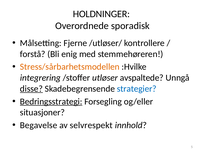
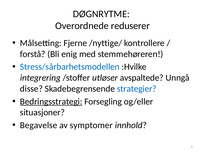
HOLDNINGER: HOLDNINGER -> DØGNRYTME (101, 14)
sporadisk: sporadisk -> reduserer (130, 26)
/utløser/: /utløser/ -> /nyttige/ (106, 43)
Stress/sårbarhetsmodellen colour: orange -> blue (70, 67)
disse underline: present -> none (31, 89)
selvrespekt: selvrespekt -> symptomer (91, 125)
